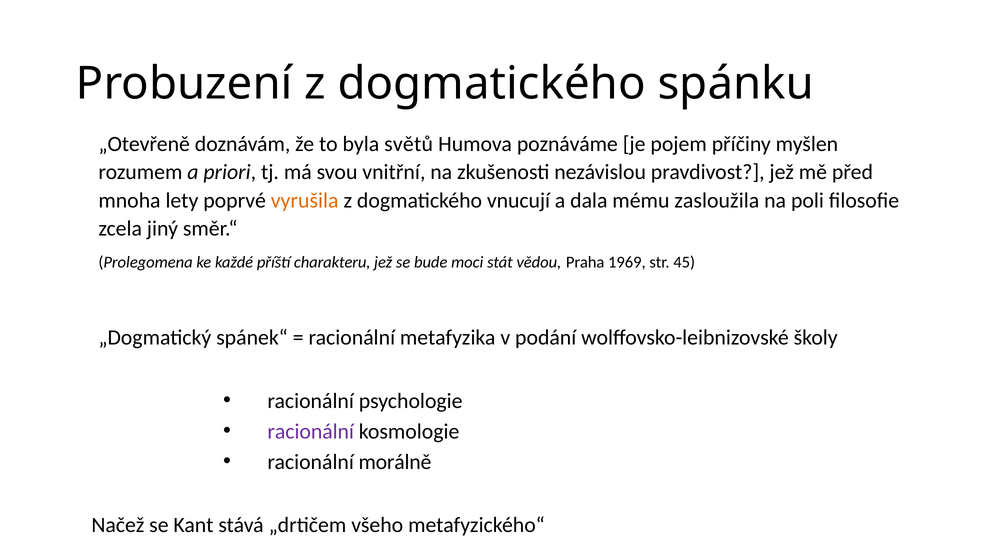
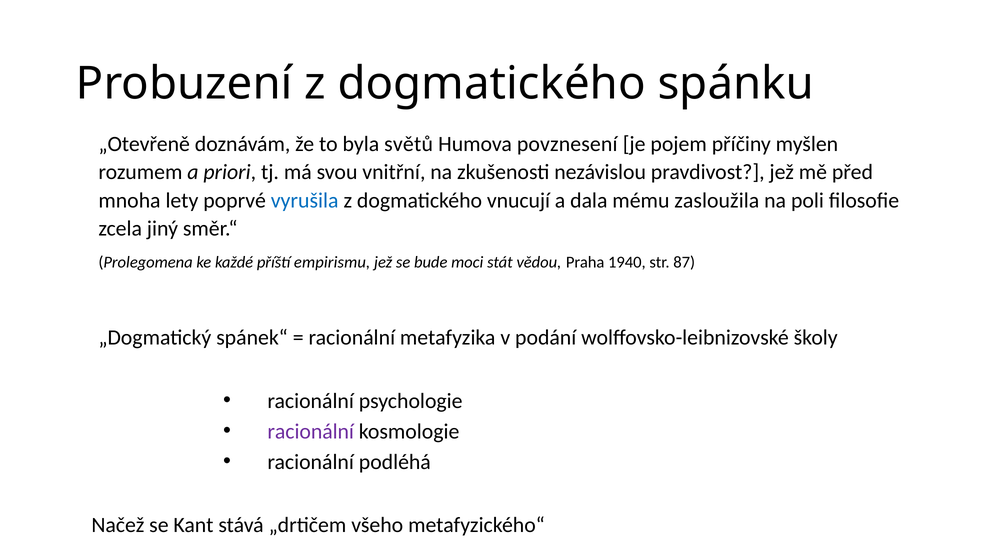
poznáváme: poznáváme -> povznesení (567, 144)
vyrušila colour: orange -> blue (305, 200)
charakteru: charakteru -> empirismu (332, 262)
1969: 1969 -> 1940 (627, 262)
45: 45 -> 87 (684, 262)
morálně: morálně -> podléhá (395, 462)
